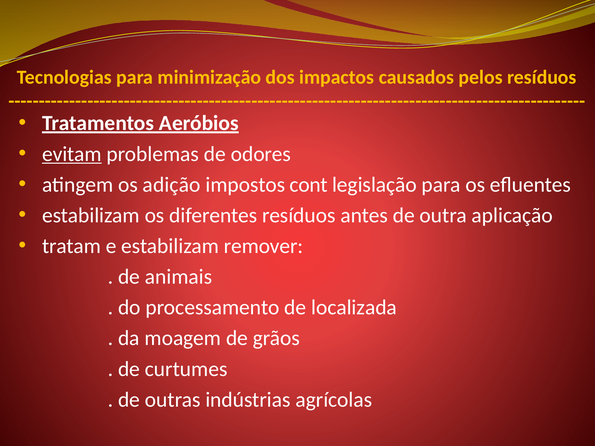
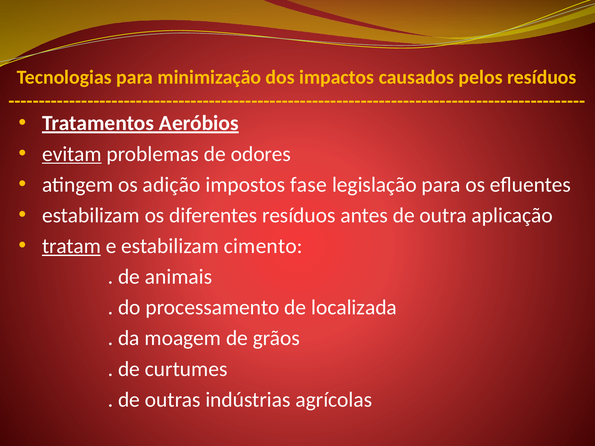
cont: cont -> fase (308, 185)
tratam underline: none -> present (72, 246)
remover: remover -> cimento (263, 246)
